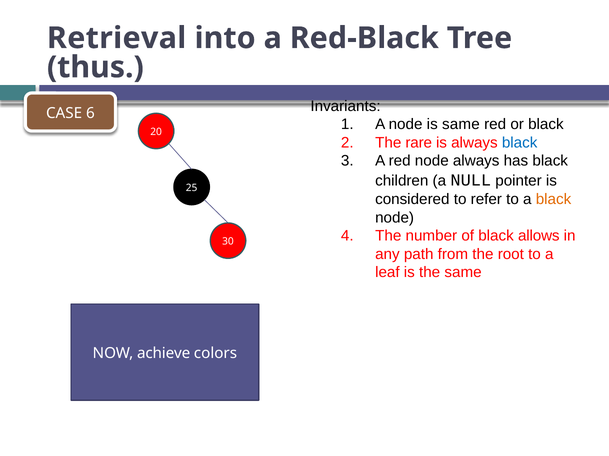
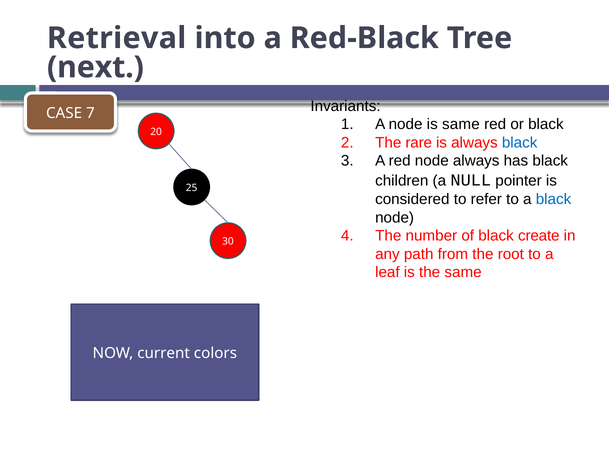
thus: thus -> next (95, 67)
6: 6 -> 7 (90, 113)
black colour: orange -> blue (554, 200)
allows: allows -> create (539, 236)
achieve: achieve -> current (164, 354)
